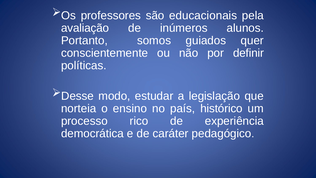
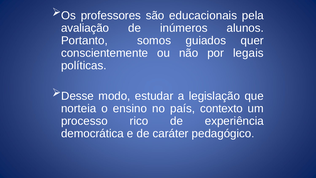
definir: definir -> legais (248, 53)
histórico: histórico -> contexto (221, 108)
